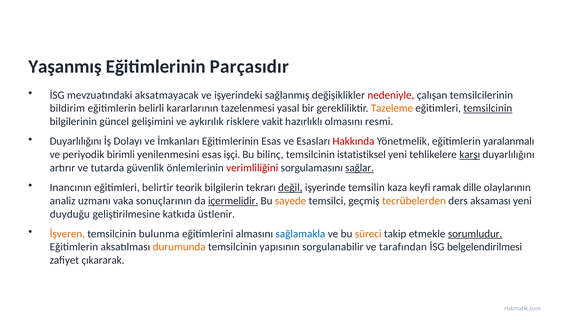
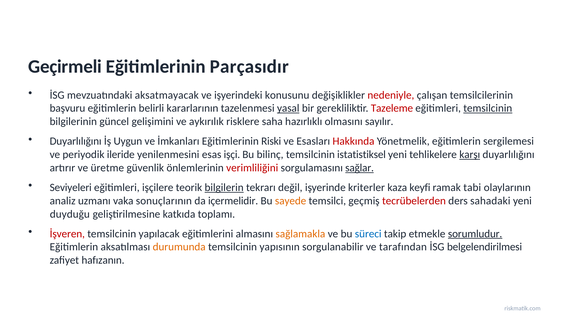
Yaşanmış: Yaşanmış -> Geçirmeli (65, 66)
sağlanmış: sağlanmış -> konusunu (287, 95)
bildirim: bildirim -> başvuru (67, 108)
yasal underline: none -> present (288, 108)
Tazeleme colour: orange -> red (392, 108)
vakit: vakit -> saha (272, 122)
resmi: resmi -> sayılır (379, 122)
Dolayı: Dolayı -> Uygun (128, 141)
Eğitimlerinin Esas: Esas -> Riski (271, 141)
yaralanmalı: yaralanmalı -> sergilemesi (509, 141)
birimli: birimli -> ileride (121, 155)
tutarda: tutarda -> üretme (107, 168)
Inancının: Inancının -> Seviyeleri (71, 188)
belirtir: belirtir -> işçilere (158, 188)
bilgilerin underline: none -> present (224, 188)
değil underline: present -> none (290, 188)
temsilin: temsilin -> kriterler (367, 188)
dille: dille -> tabi (472, 188)
içermelidir underline: present -> none (233, 201)
tecrübelerden colour: orange -> red (414, 201)
aksaması: aksaması -> sahadaki (490, 201)
üstlenir: üstlenir -> toplamı (216, 214)
İşveren colour: orange -> red (67, 234)
bulunma: bulunma -> yapılacak (159, 234)
sağlamakla colour: blue -> orange (300, 234)
süreci colour: orange -> blue (368, 234)
çıkararak: çıkararak -> hafızanın (103, 260)
